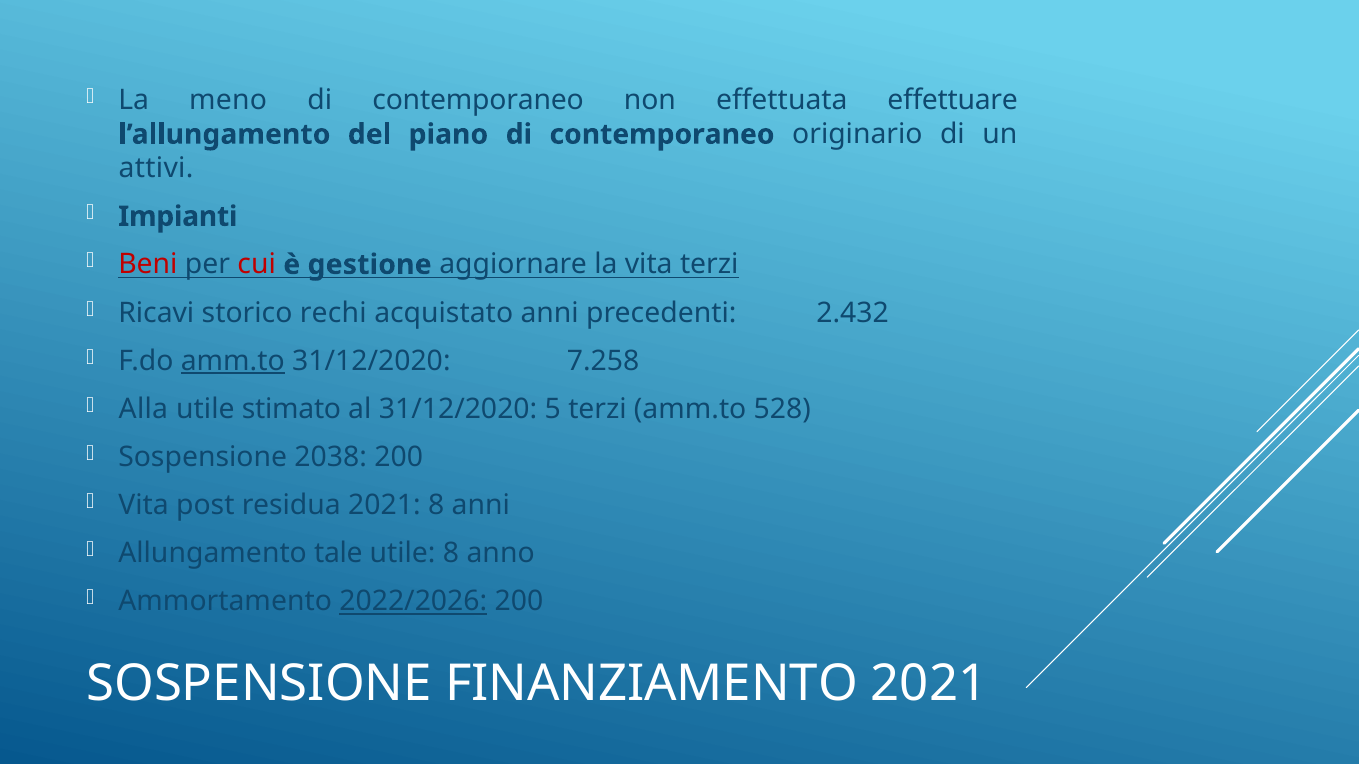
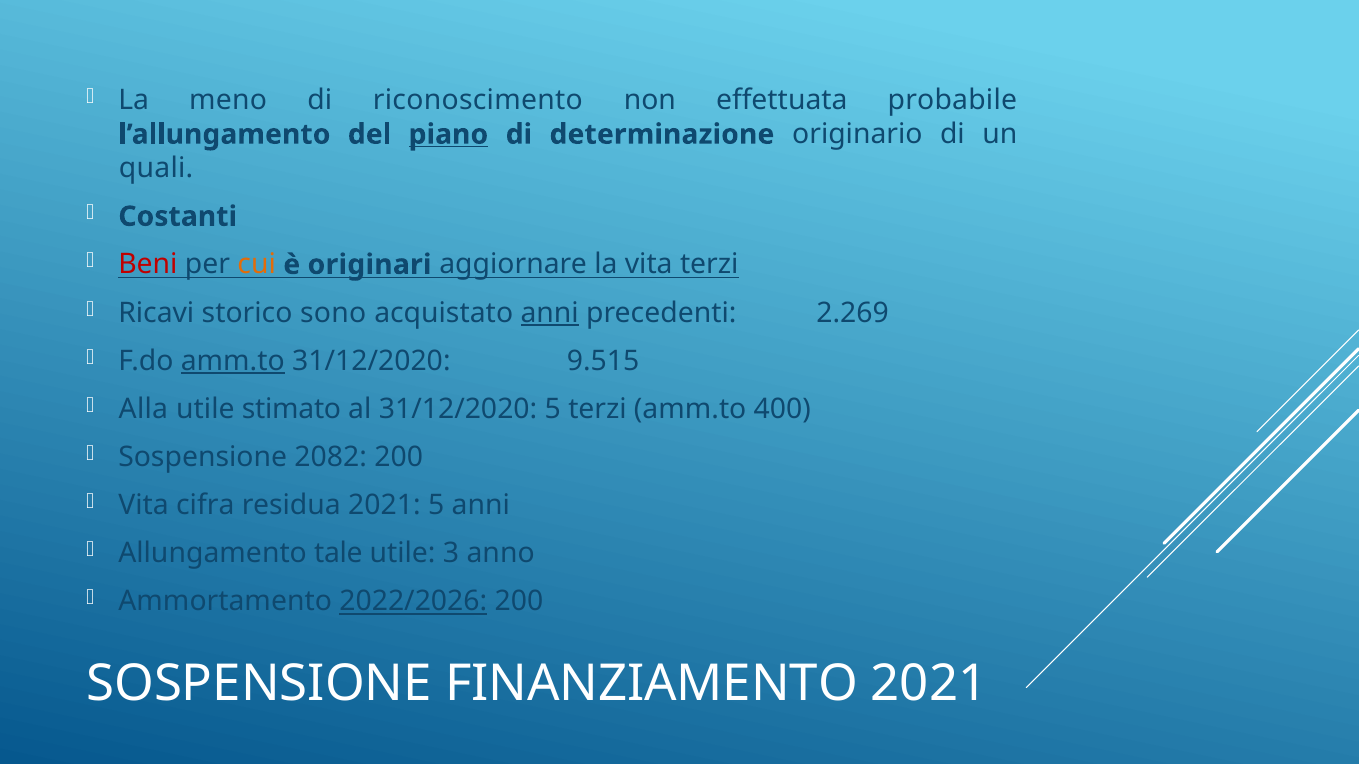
contemporaneo: contemporaneo -> riconoscimento (478, 100)
effettuare: effettuare -> probabile (952, 100)
piano underline: none -> present (448, 134)
contemporaneo: contemporaneo -> determinazione (662, 134)
attivi: attivi -> quali (156, 168)
Impianti: Impianti -> Costanti (178, 217)
cui colour: red -> orange (257, 265)
gestione: gestione -> originari (370, 265)
rechi: rechi -> sono (333, 313)
anni underline: none -> present (550, 313)
2.432: 2.432 -> 2.269 (853, 313)
7.258: 7.258 -> 9.515 (603, 361)
528: 528 -> 400 (782, 409)
2038: 2038 -> 2082 (331, 457)
post: post -> cifra (205, 506)
2021 8: 8 -> 5 (436, 506)
utile 8: 8 -> 3 (451, 554)
